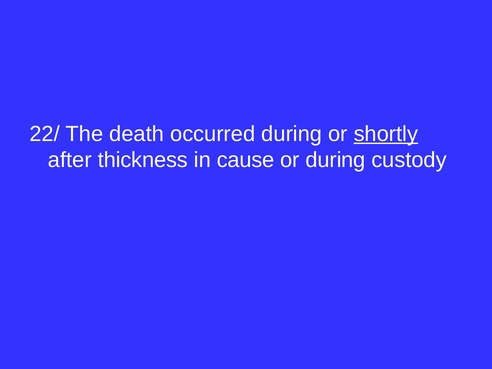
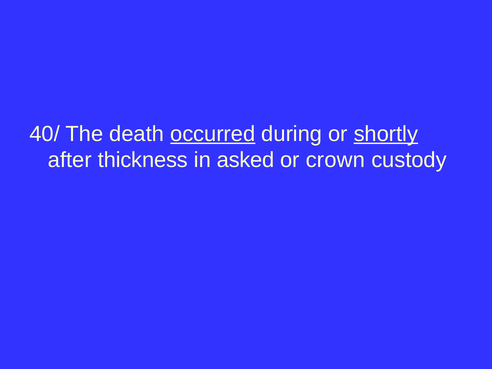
22/: 22/ -> 40/ (45, 134)
occurred underline: none -> present (213, 134)
cause: cause -> asked (246, 160)
or during: during -> crown (335, 160)
